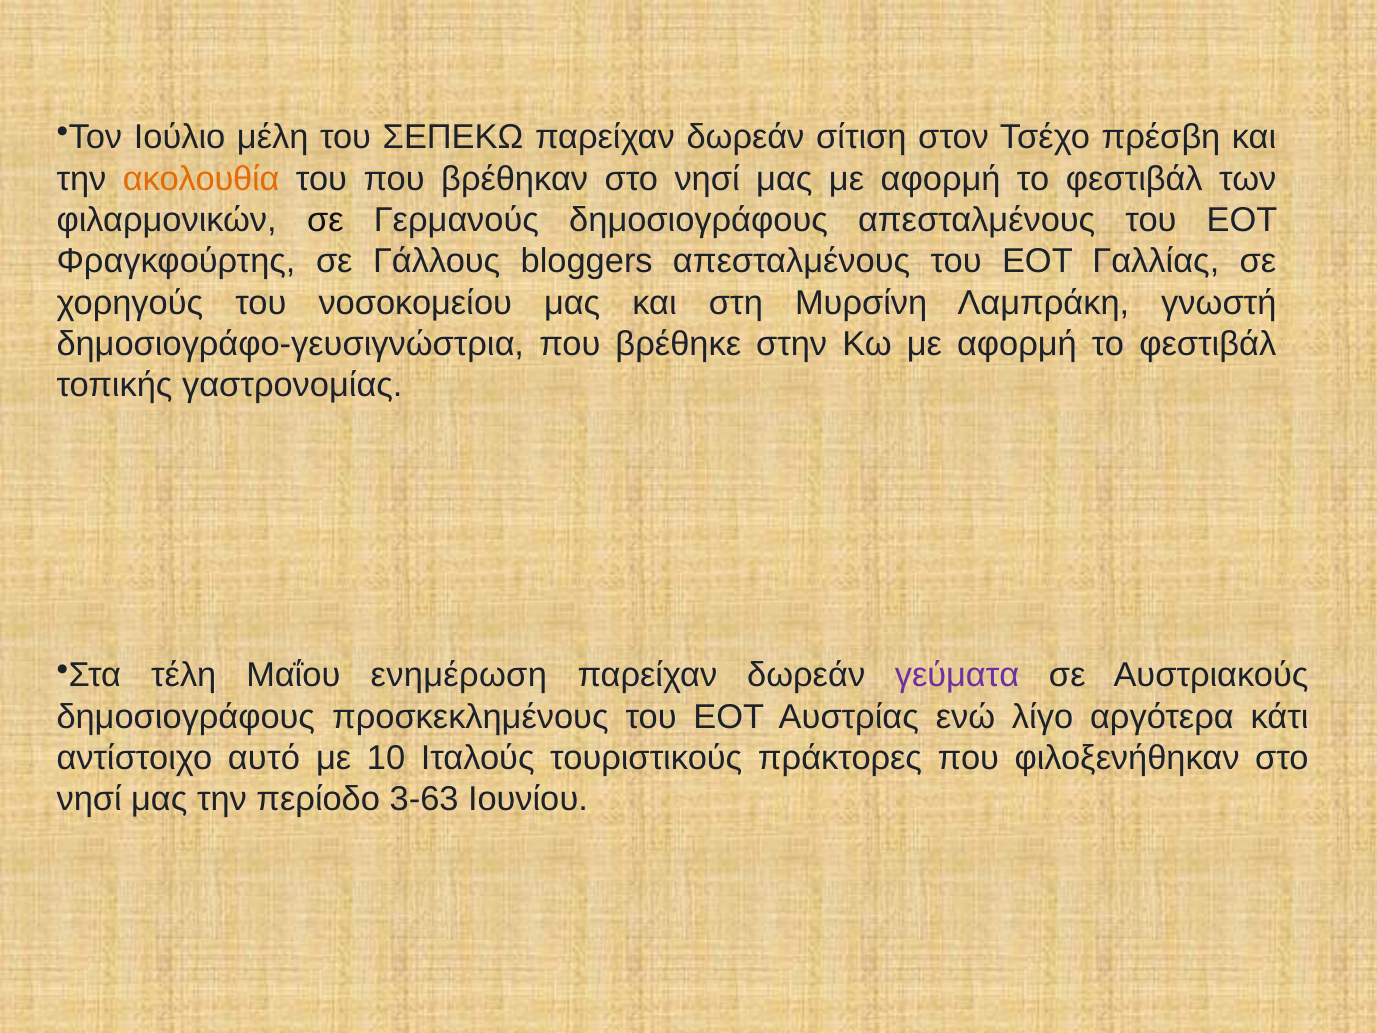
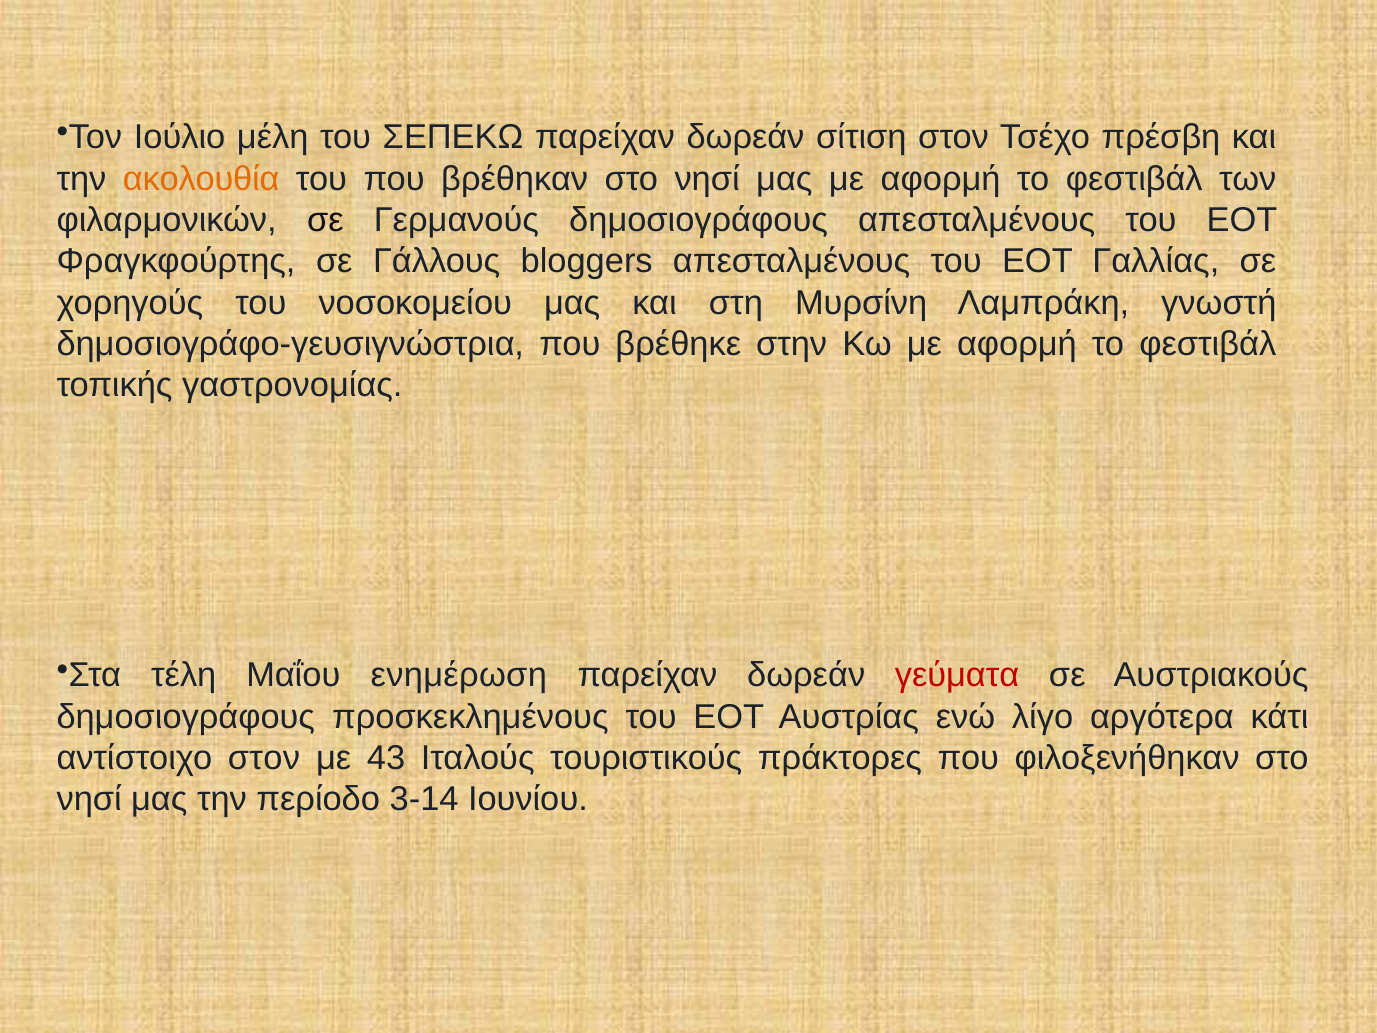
γεύματα colour: purple -> red (957, 675)
αντίστοιχο αυτό: αυτό -> στον (264, 758)
10: 10 -> 43 (386, 758)
3-63: 3-63 -> 3-14 (424, 799)
